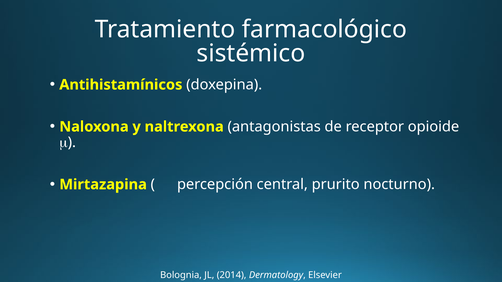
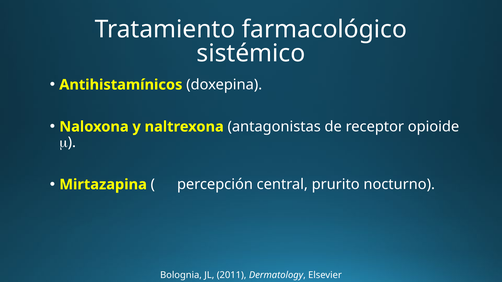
2014: 2014 -> 2011 (232, 275)
